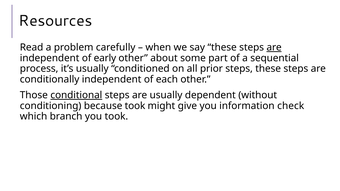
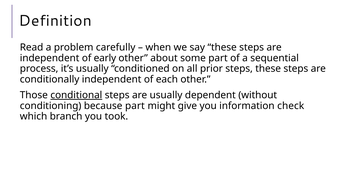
Resources: Resources -> Definition (55, 21)
are underline: present -> none (274, 47)
because took: took -> part (135, 106)
